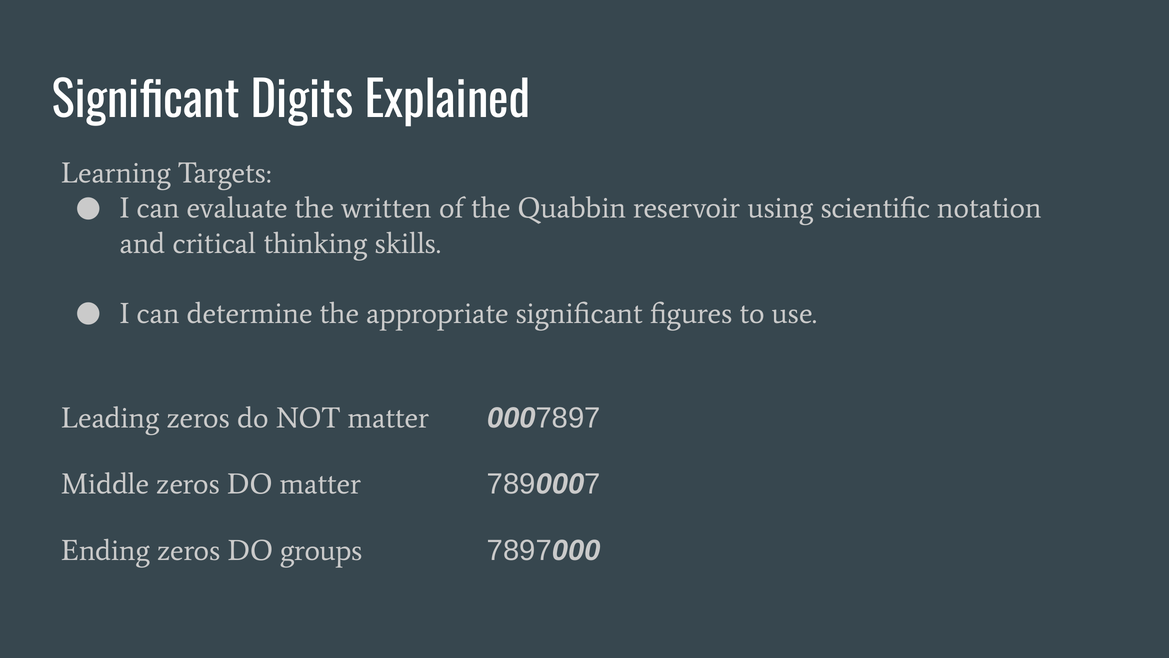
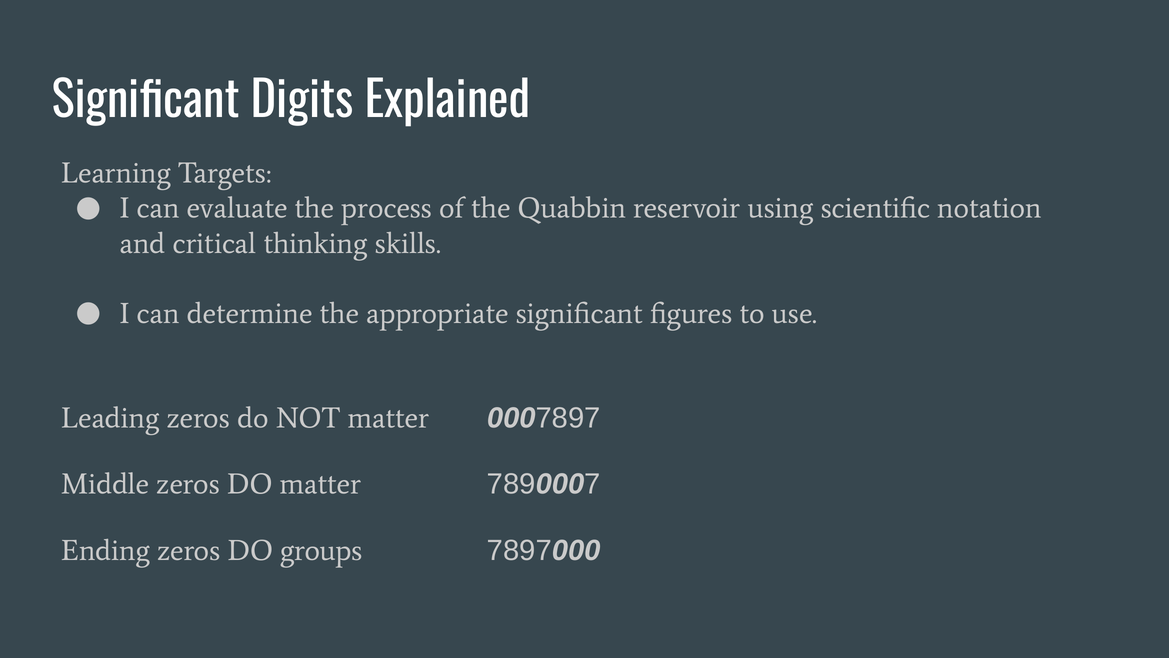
written: written -> process (387, 208)
